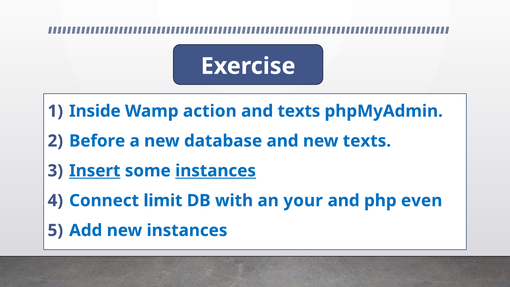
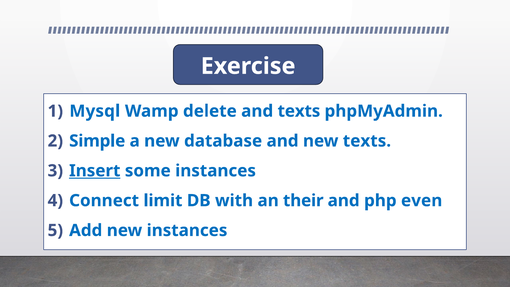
Inside: Inside -> Mysql (95, 111)
action: action -> delete (210, 111)
Before: Before -> Simple (97, 141)
instances underline: present -> none (216, 171)
your: your -> their (303, 201)
